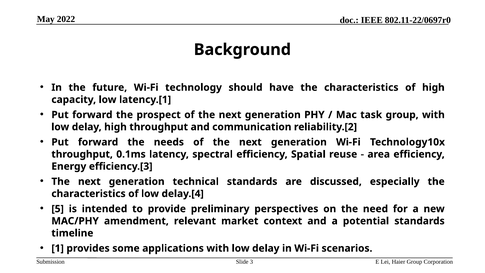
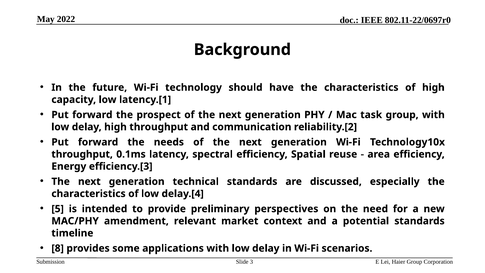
1: 1 -> 8 (58, 248)
